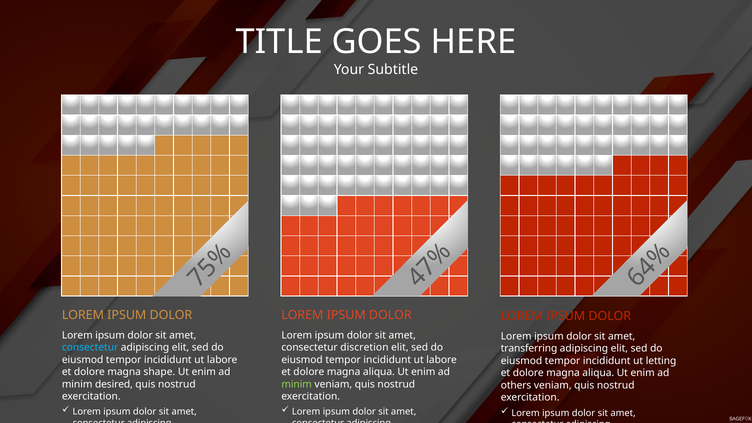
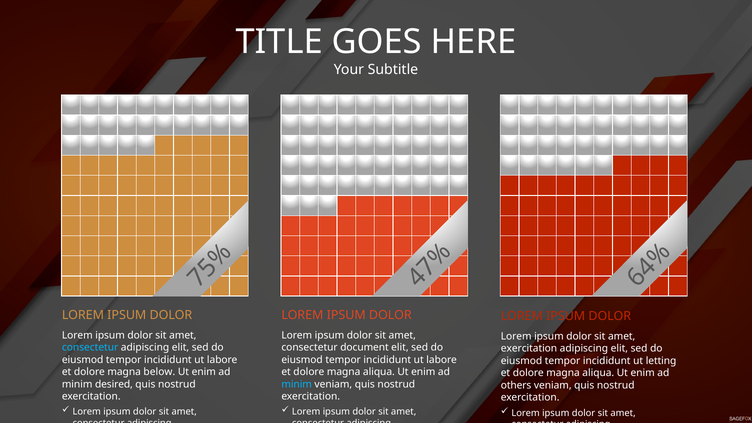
discretion: discretion -> document (364, 347)
transferring: transferring -> exercitation (529, 349)
shape: shape -> below (159, 372)
minim colour: light green -> light blue (297, 384)
